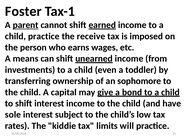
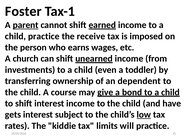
means: means -> church (26, 59)
sophomore: sophomore -> dependent (139, 81)
capital: capital -> course (64, 92)
sole: sole -> gets (13, 115)
low underline: none -> present (144, 115)
